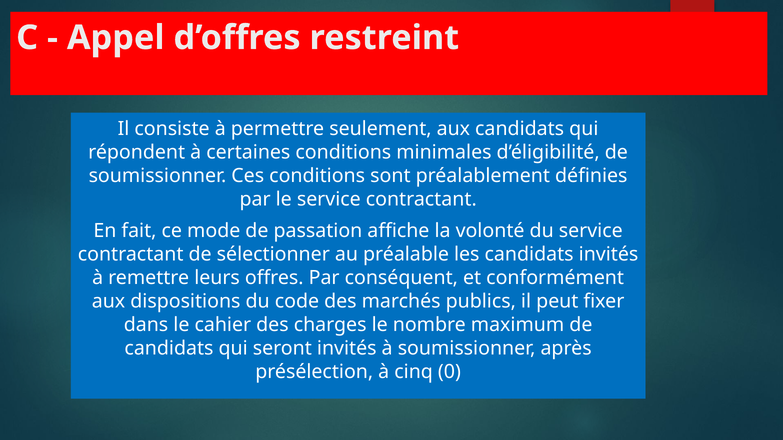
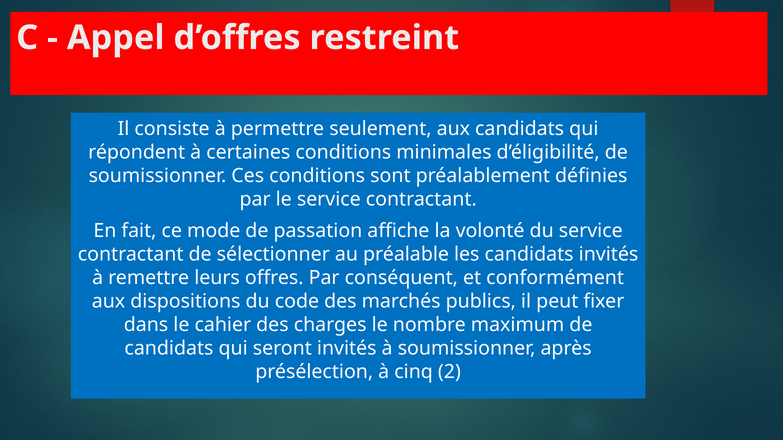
0: 0 -> 2 (449, 372)
